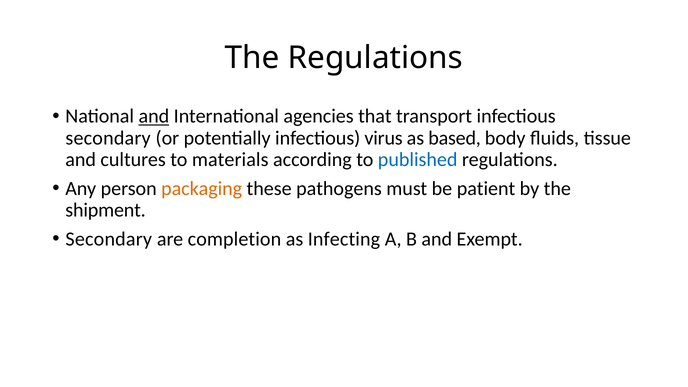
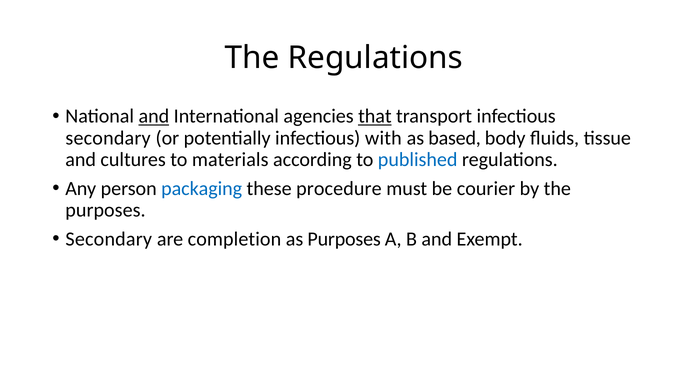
that underline: none -> present (375, 116)
virus: virus -> with (383, 138)
packaging colour: orange -> blue (202, 189)
pathogens: pathogens -> procedure (339, 189)
patient: patient -> courier (486, 189)
shipment: shipment -> purposes (105, 210)
as Infecting: Infecting -> Purposes (344, 239)
